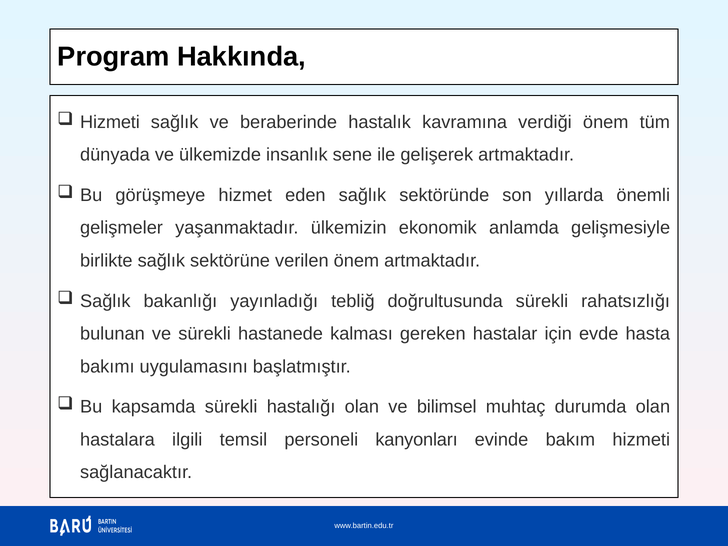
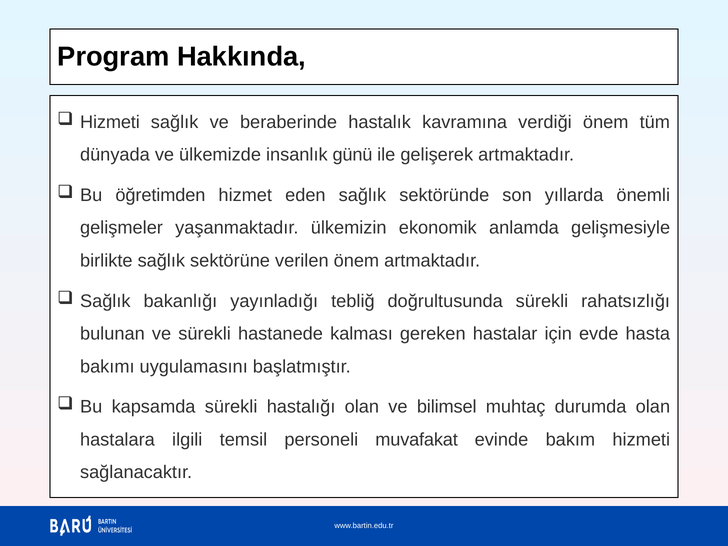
sene: sene -> günü (352, 155)
görüşmeye: görüşmeye -> öğretimden (160, 195)
kanyonları: kanyonları -> muvafakat (417, 440)
